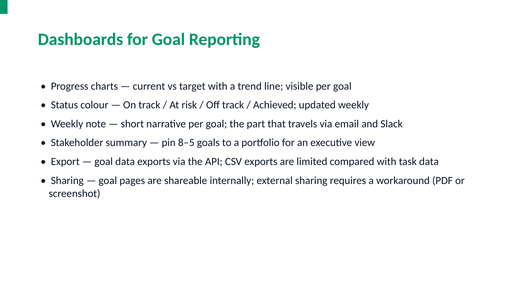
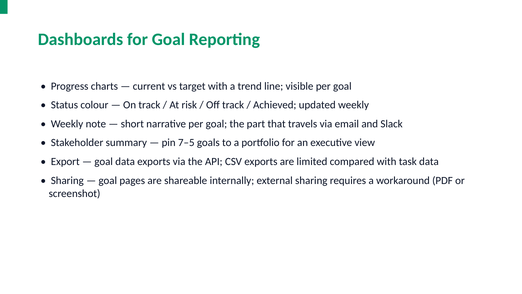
8–5: 8–5 -> 7–5 (186, 143)
